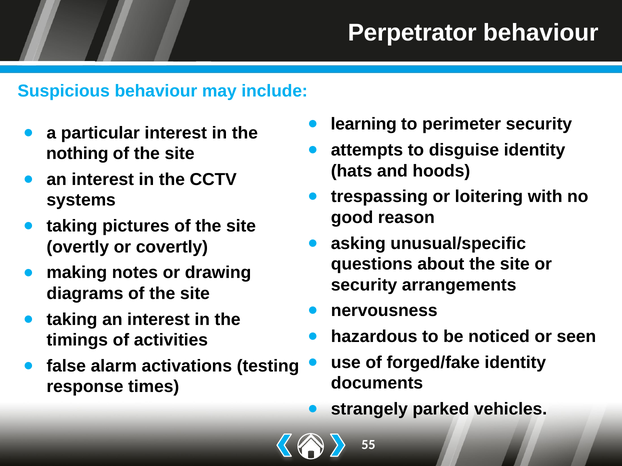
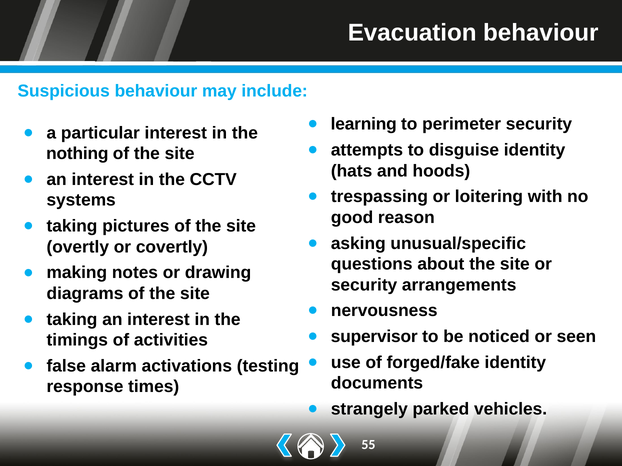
Perpetrator: Perpetrator -> Evacuation (412, 33)
hazardous: hazardous -> supervisor (374, 337)
